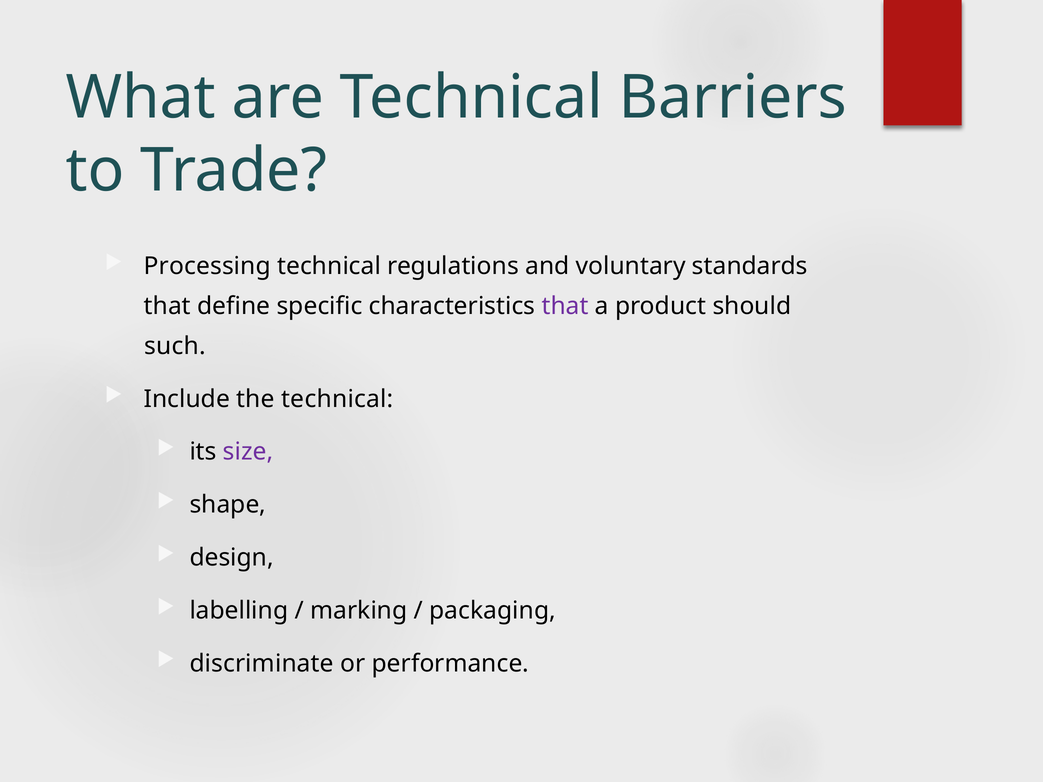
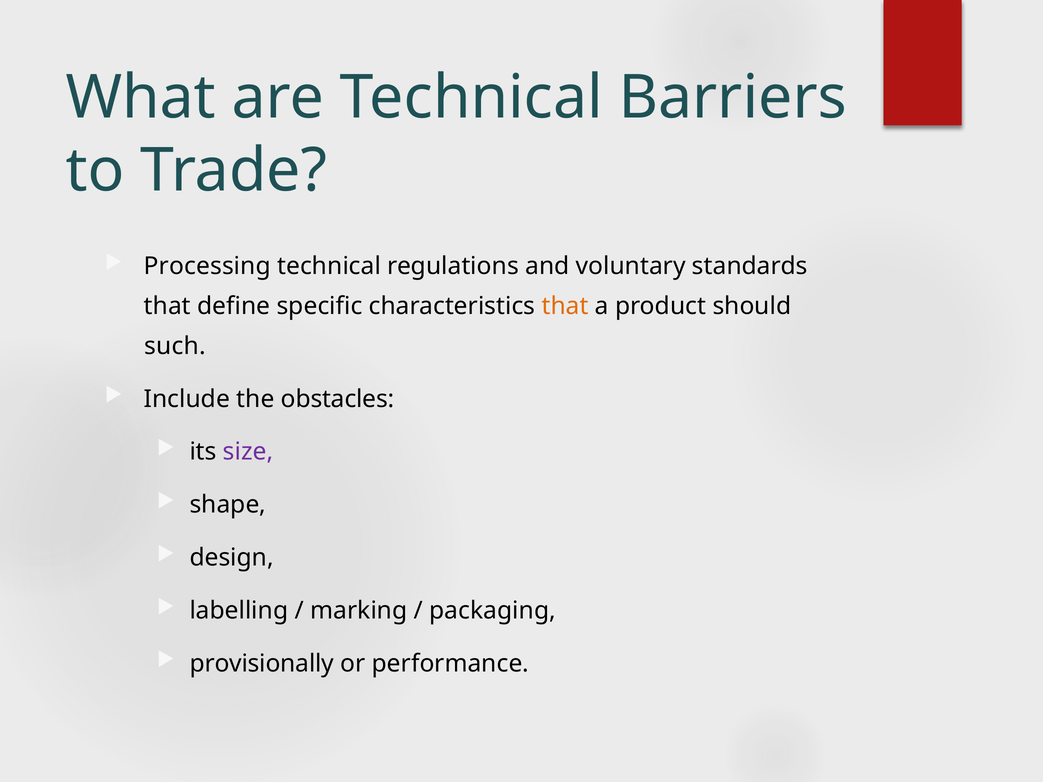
that colour: purple -> orange (565, 306)
the technical: technical -> obstacles (338, 399)
discriminate: discriminate -> provisionally (262, 664)
